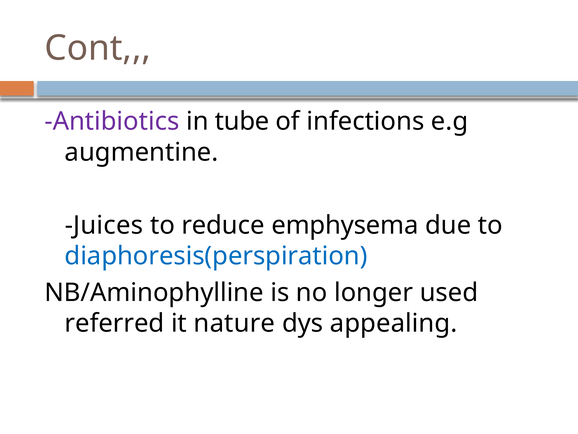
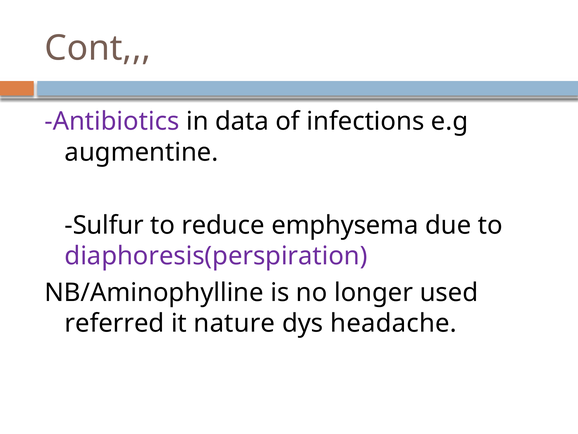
tube: tube -> data (242, 121)
Juices: Juices -> Sulfur (104, 225)
diaphoresis(perspiration colour: blue -> purple (216, 256)
appealing: appealing -> headache (394, 323)
